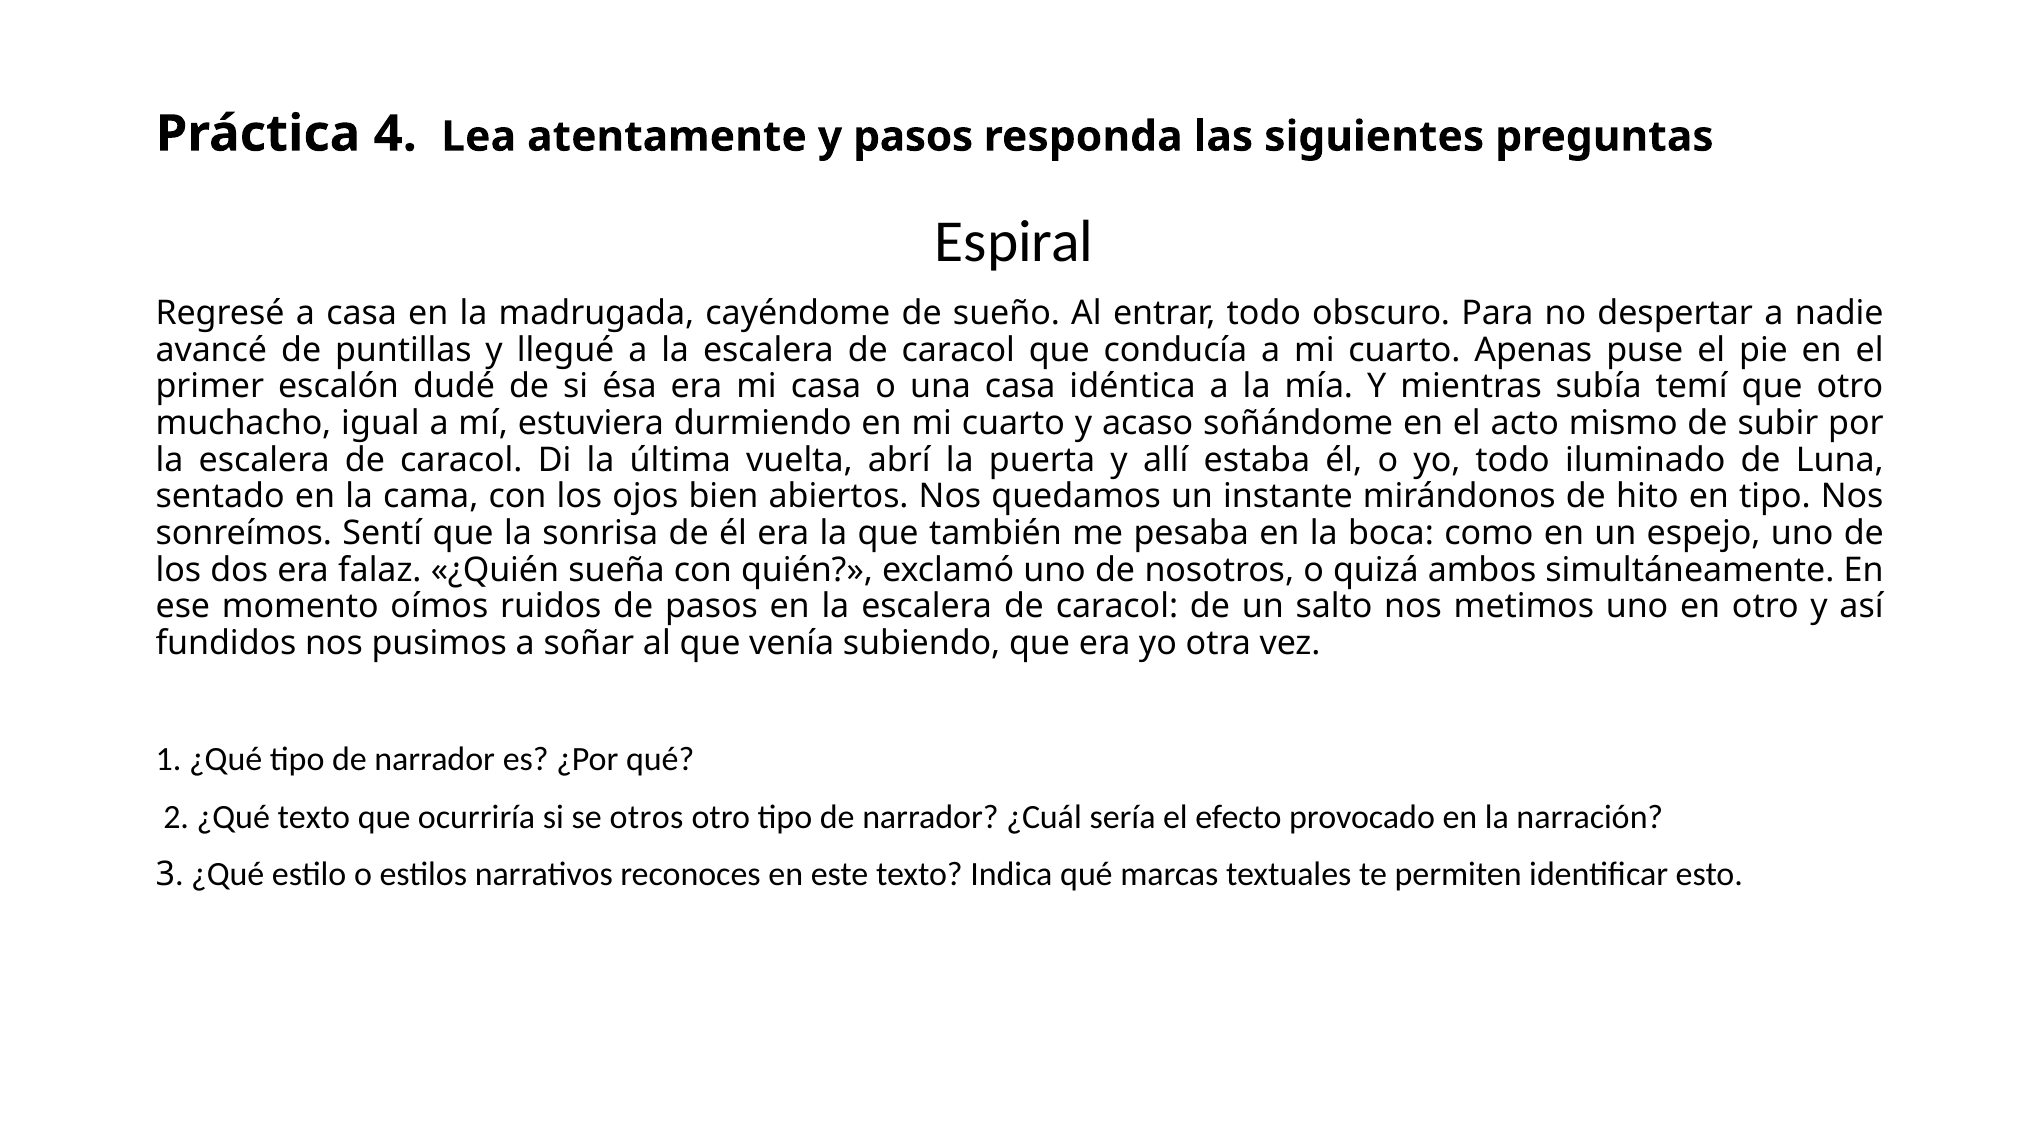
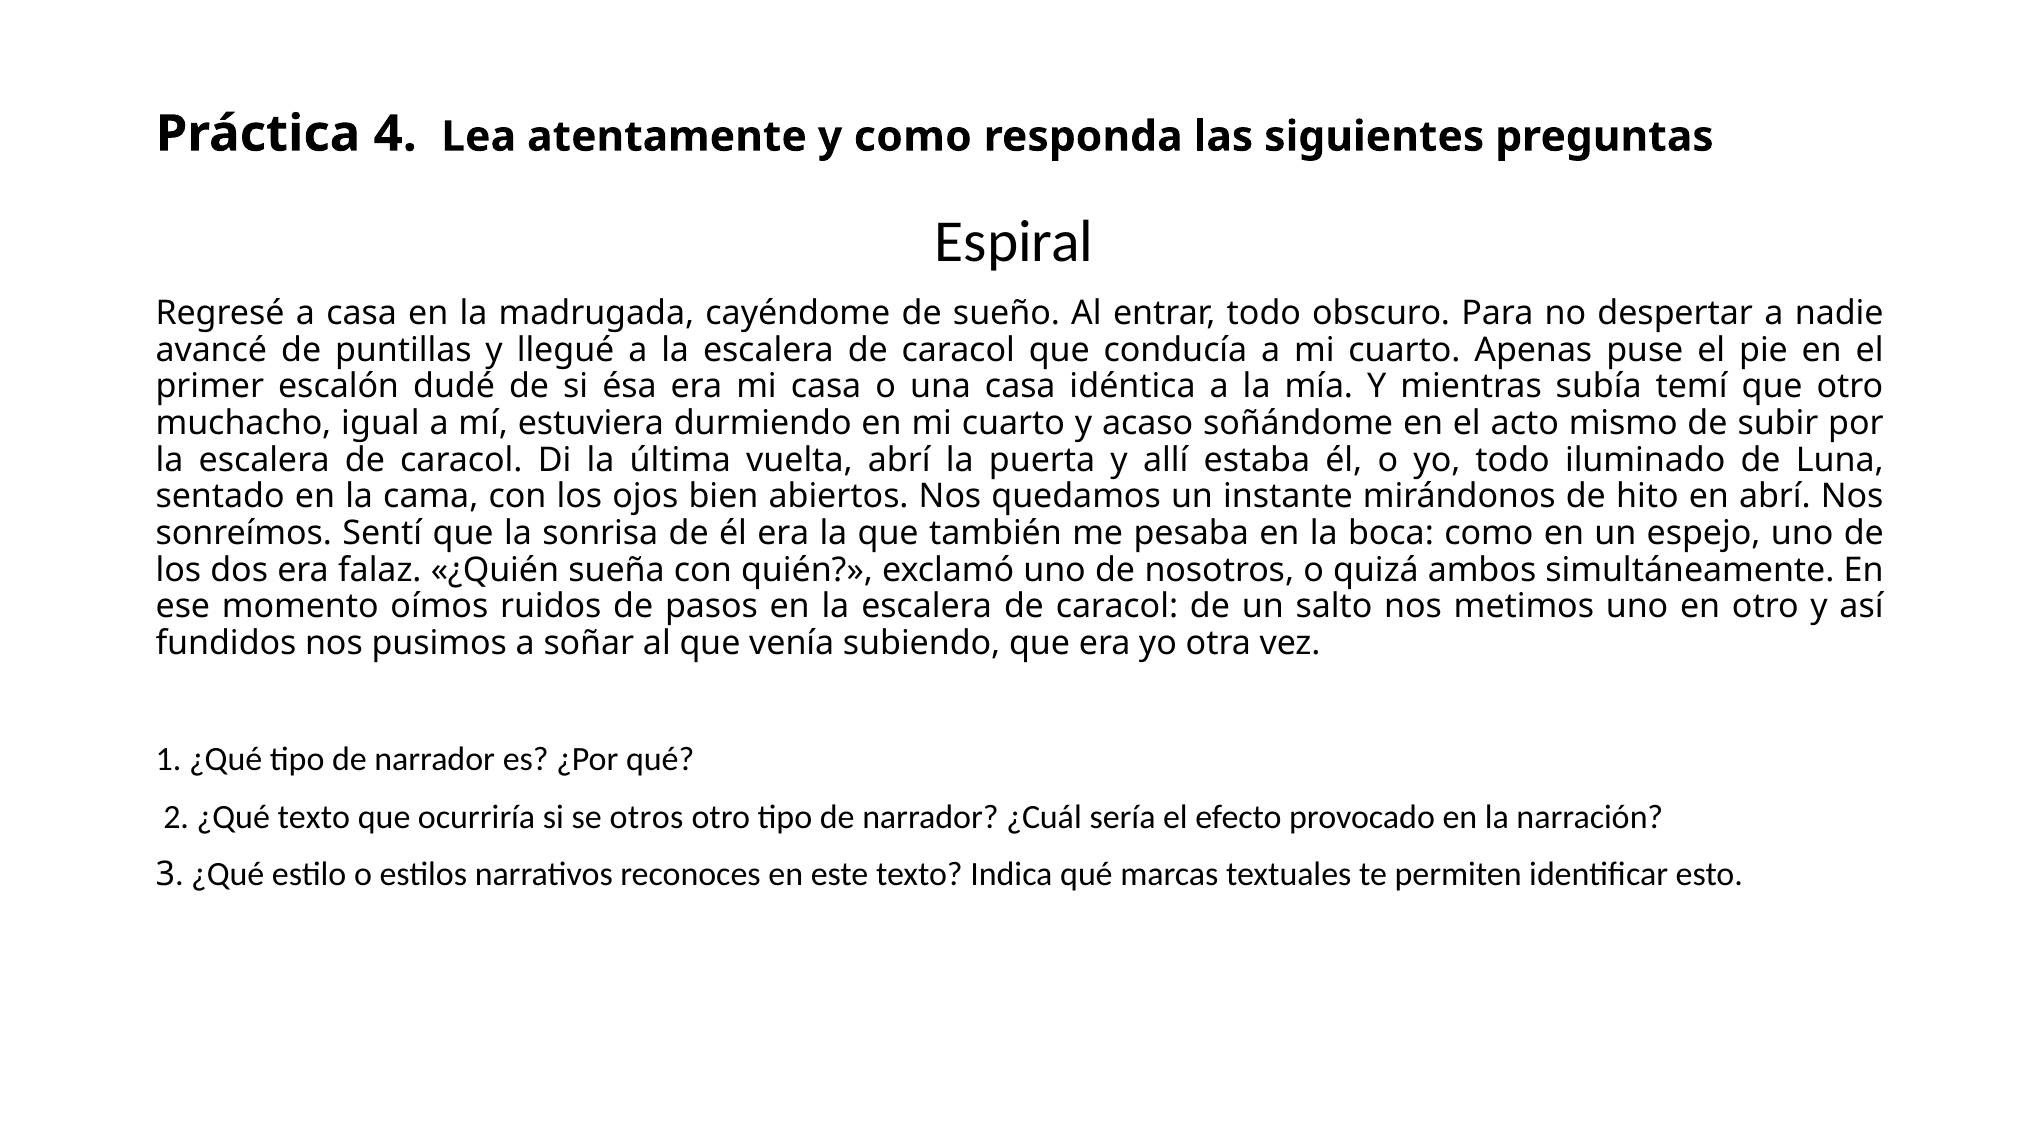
y pasos: pasos -> como (913, 137)
en tipo: tipo -> abrí (1775, 497)
